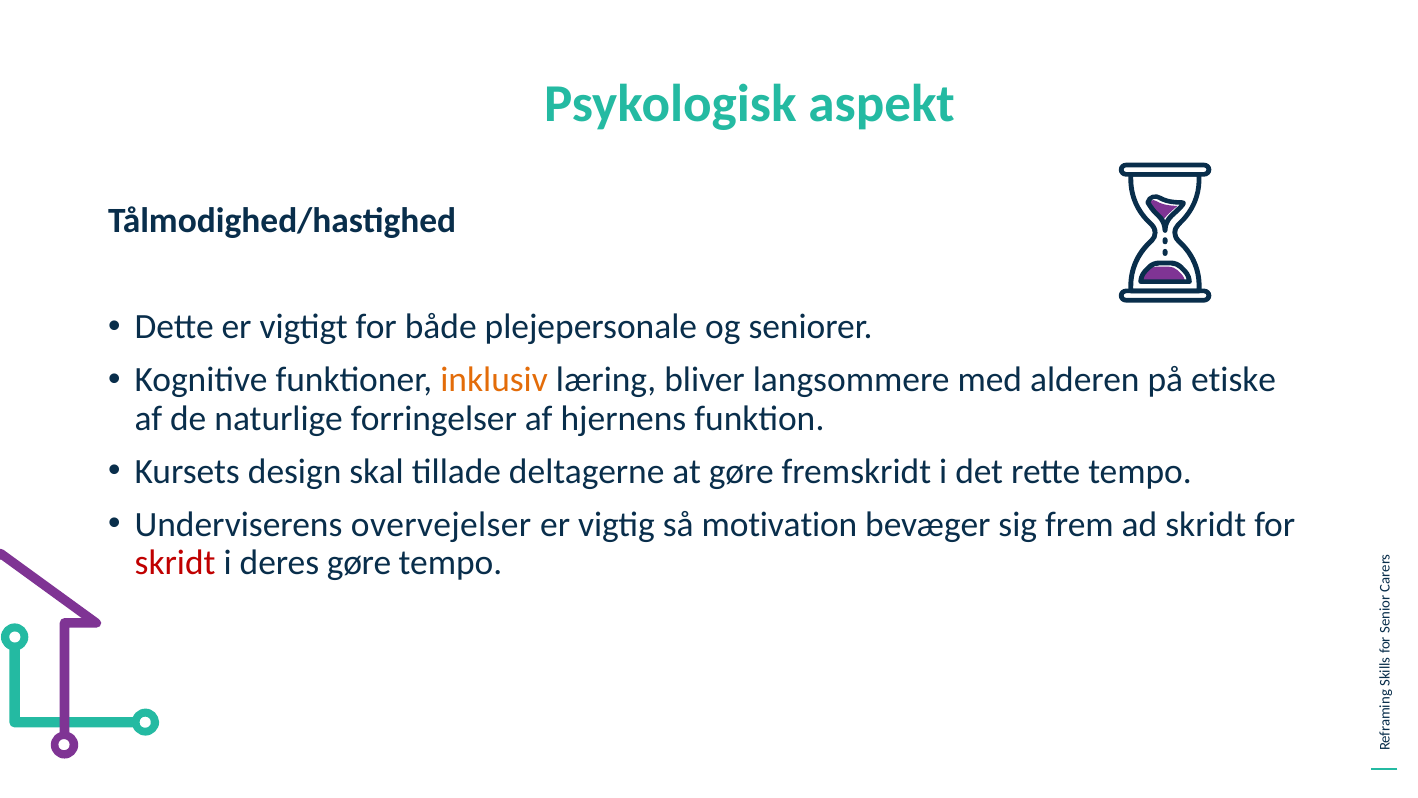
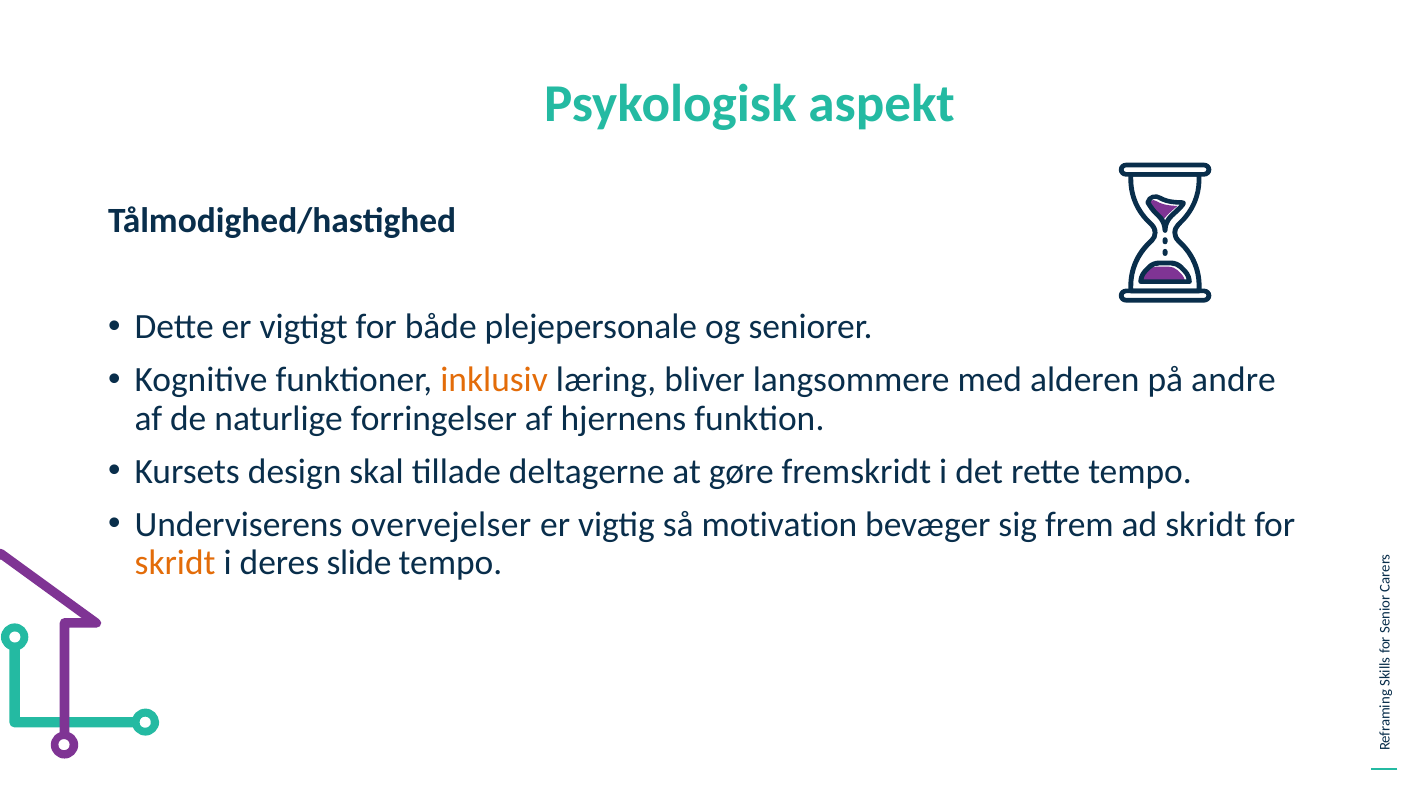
etiske: etiske -> andre (1233, 380)
skridt colour: red -> orange (175, 563)
deres gøre: gøre -> slide (359, 563)
